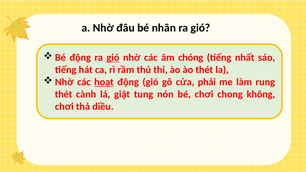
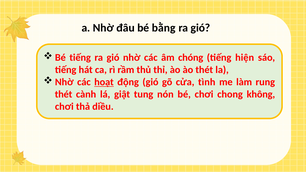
nhân: nhân -> bằng (164, 28)
Bé động: động -> tiếng (80, 58)
gió underline: present -> none (113, 58)
nhất: nhất -> hiện (245, 58)
phải: phải -> tình (207, 82)
